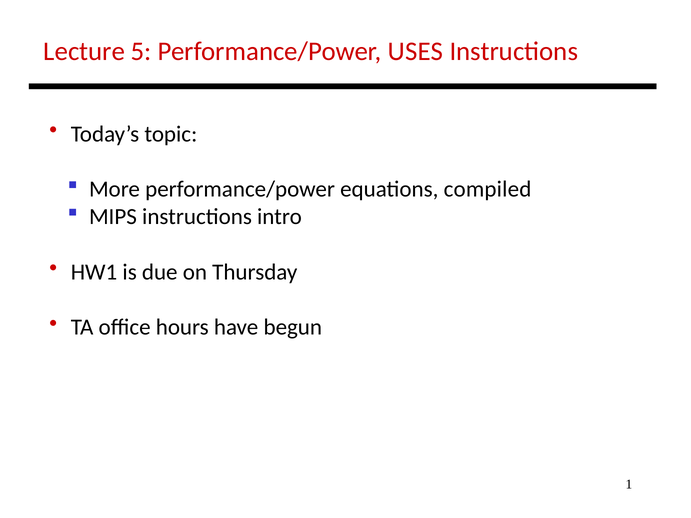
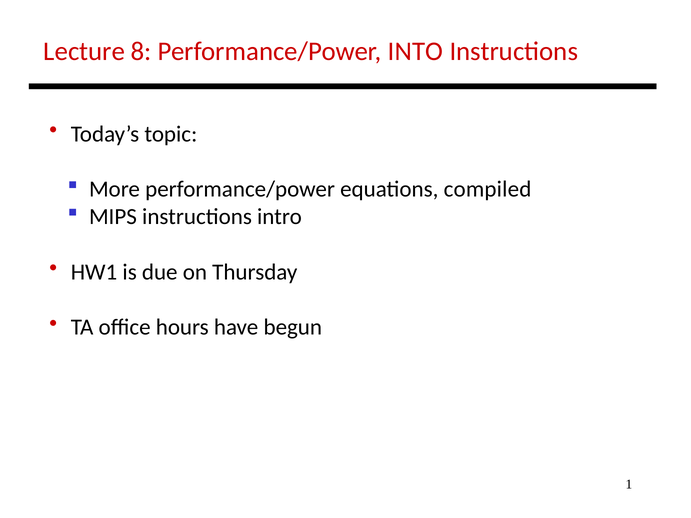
5: 5 -> 8 (141, 51)
USES: USES -> INTO (415, 51)
